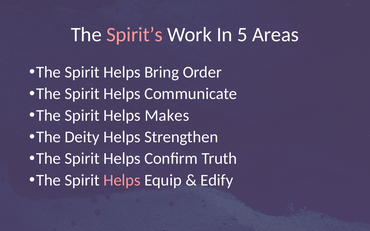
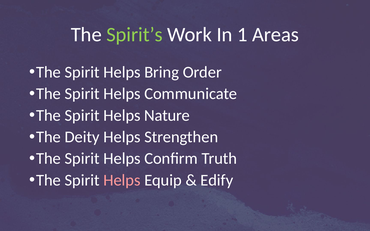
Spirit’s colour: pink -> light green (135, 35)
5: 5 -> 1 (242, 35)
Makes: Makes -> Nature (167, 115)
